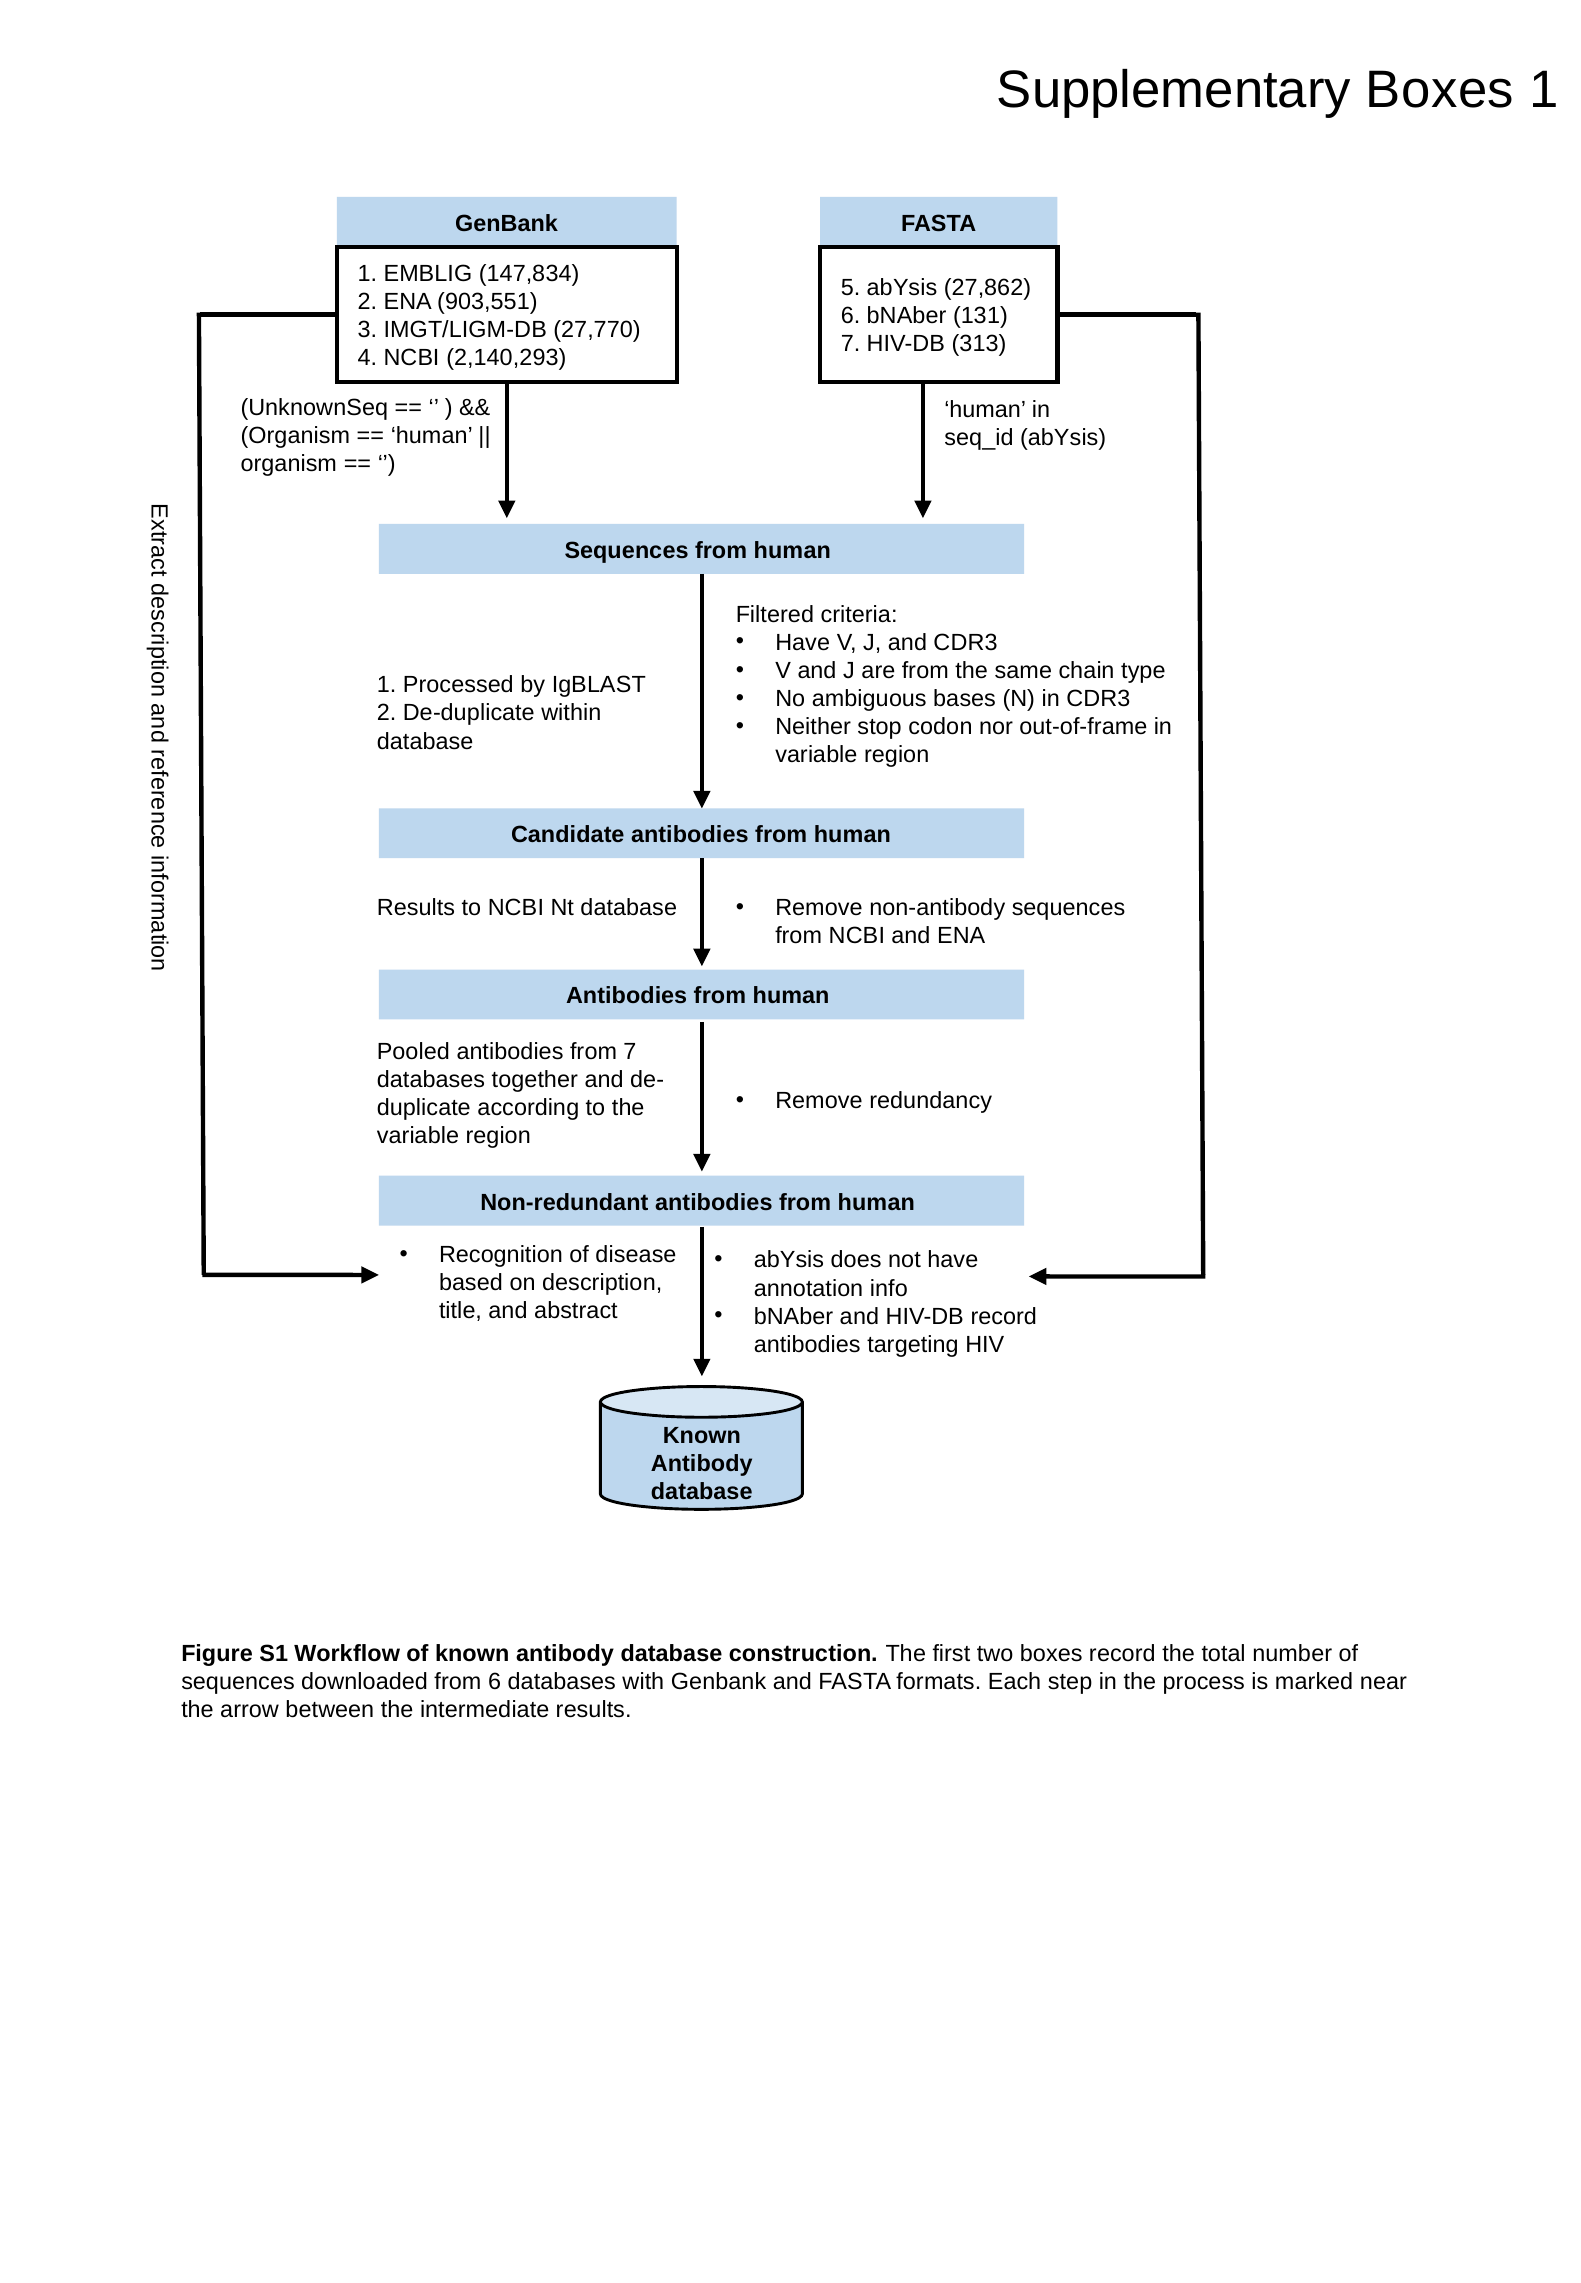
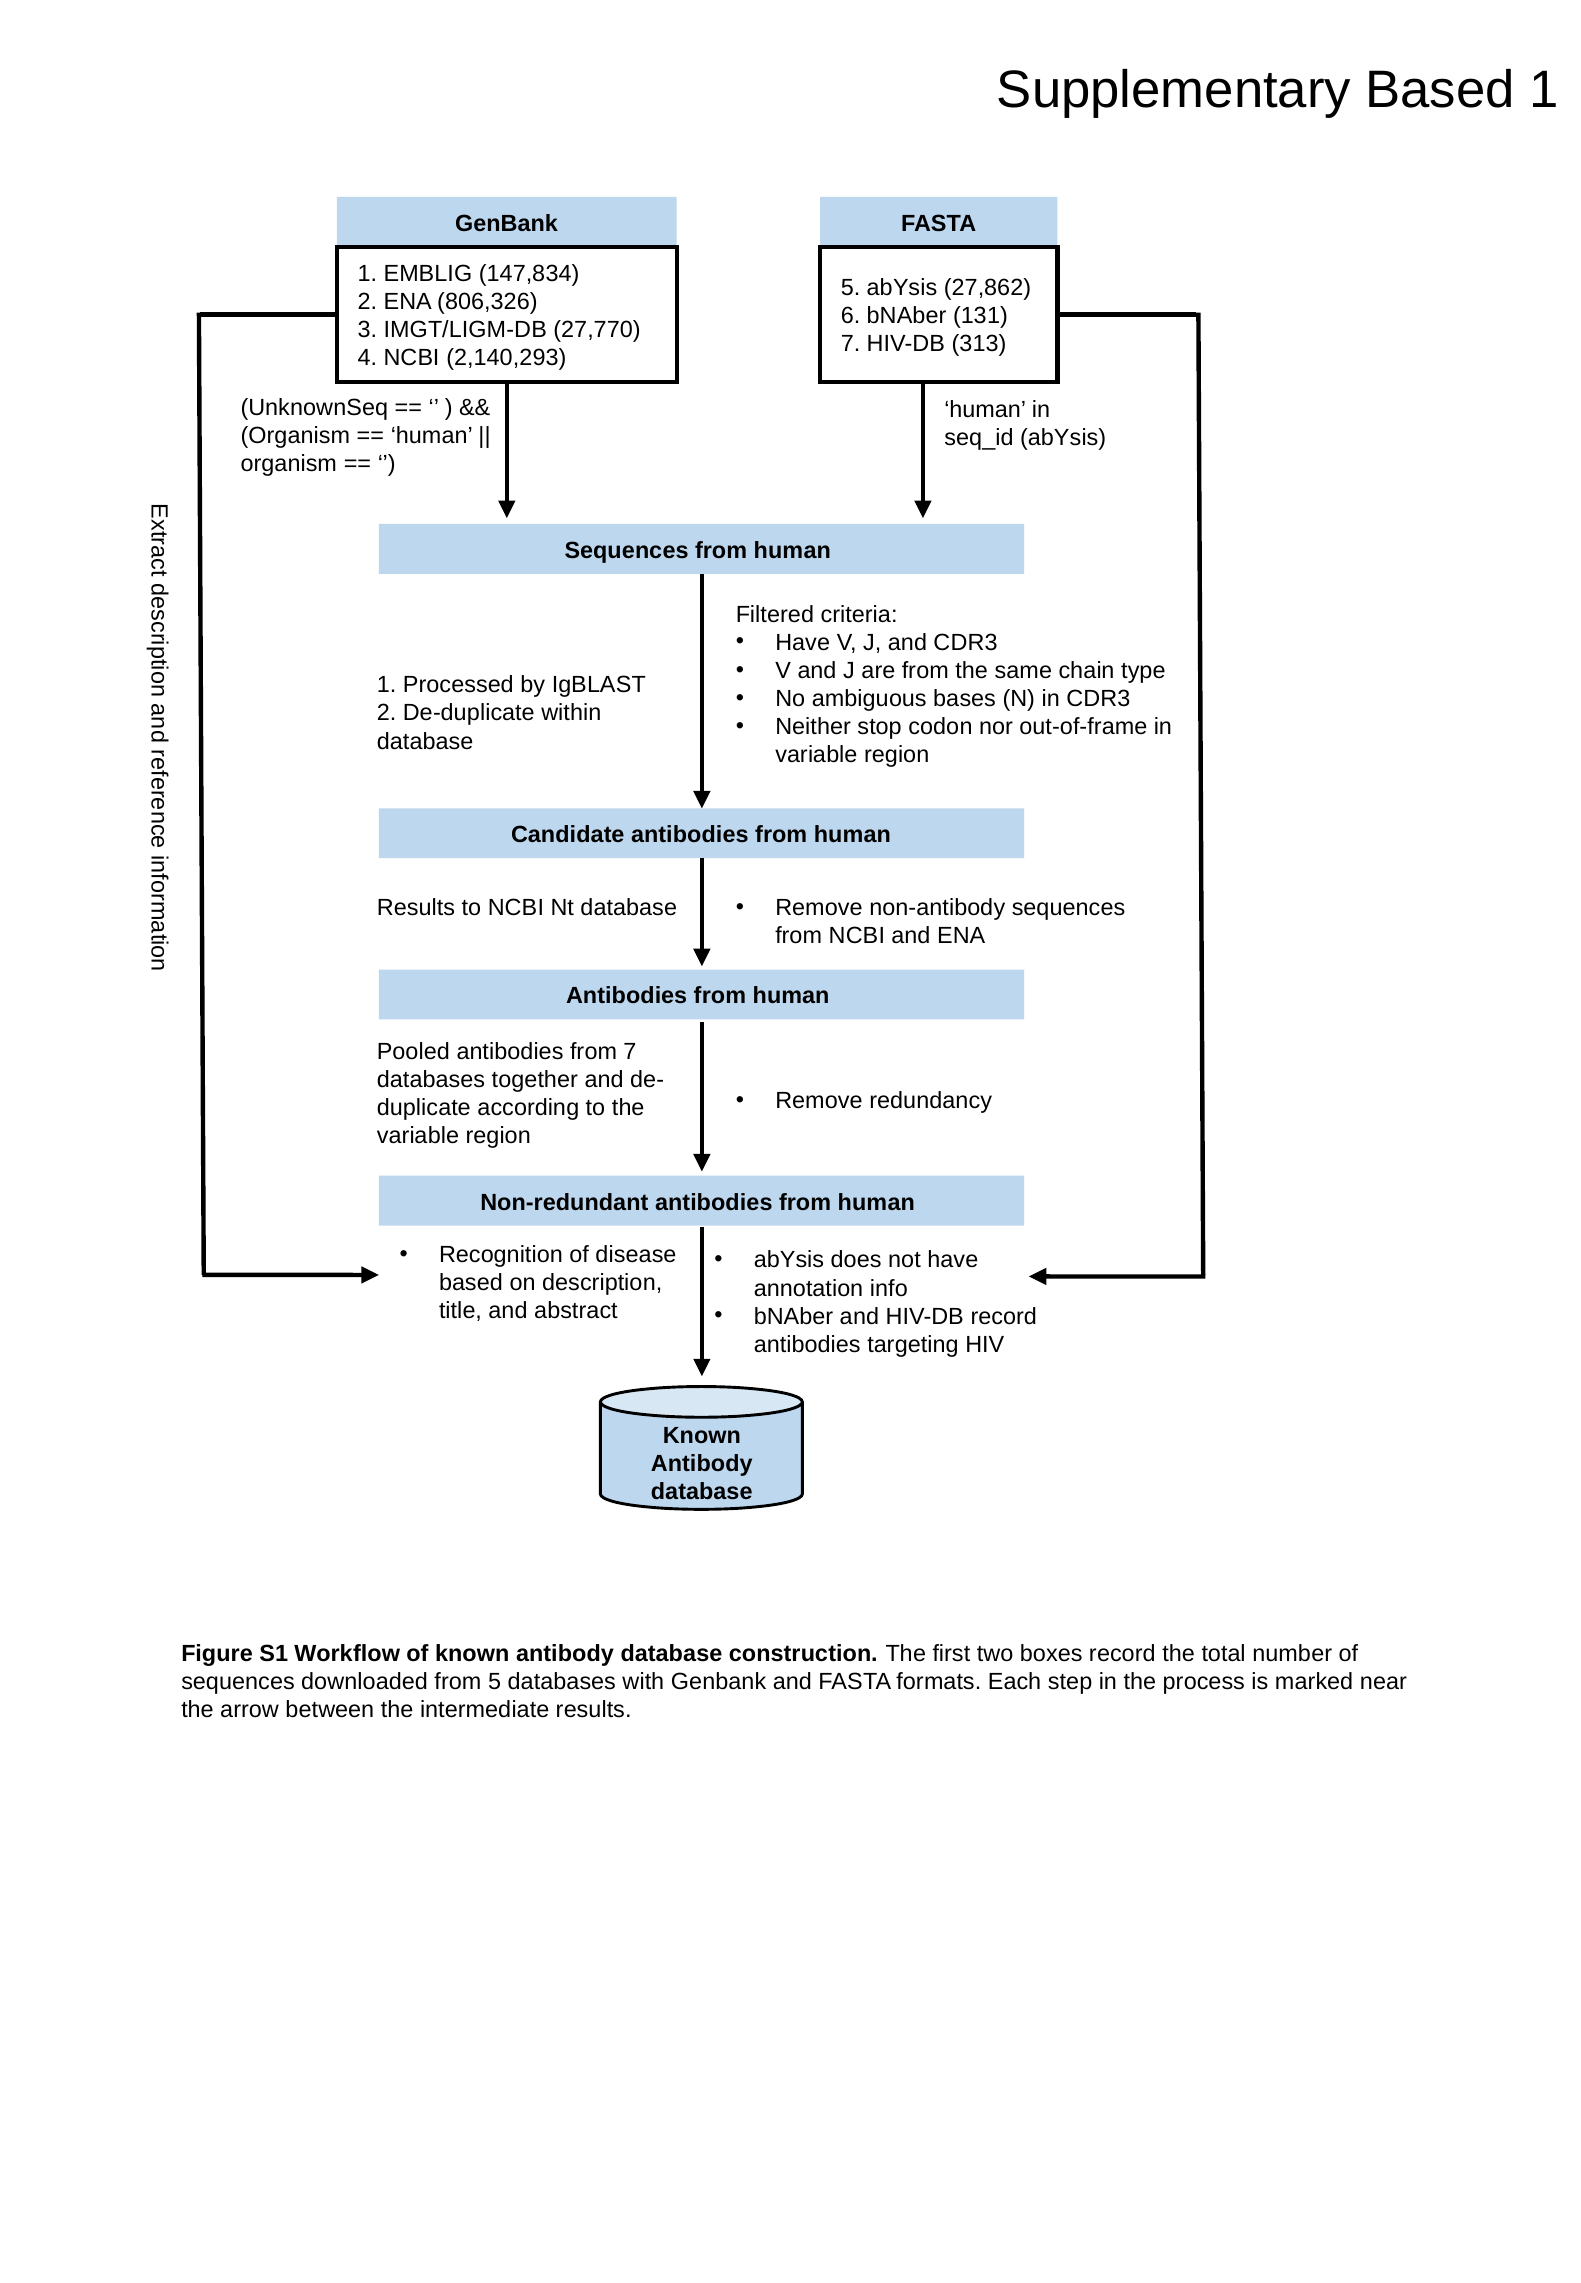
Supplementary Boxes: Boxes -> Based (1440, 90)
903,551: 903,551 -> 806,326 (487, 302)
from 6: 6 -> 5 (495, 1682)
